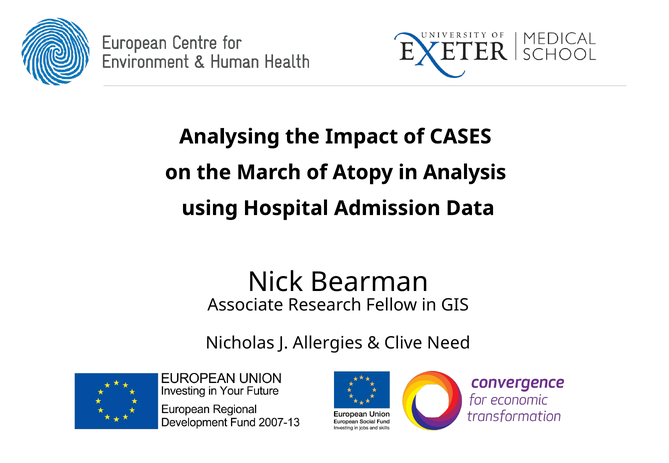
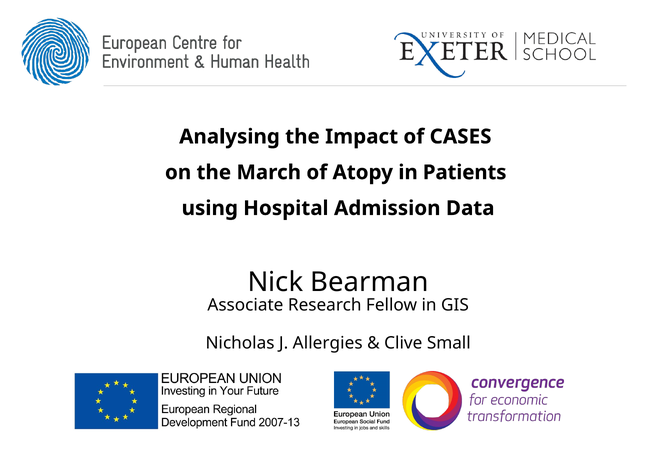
Analysis: Analysis -> Patients (465, 172)
Need: Need -> Small (449, 343)
